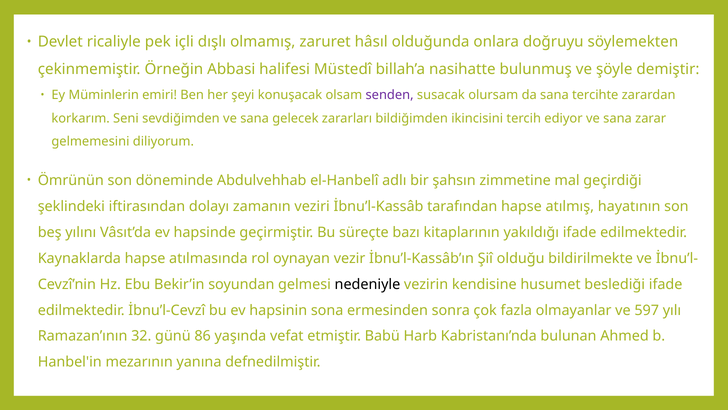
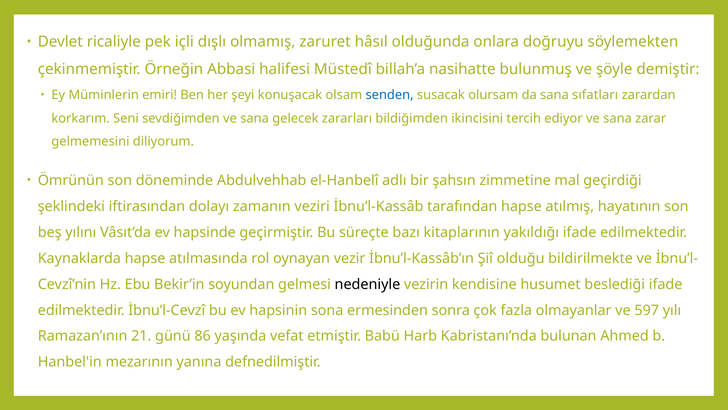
senden colour: purple -> blue (390, 95)
tercihte: tercihte -> sıfatları (595, 95)
32: 32 -> 21 (141, 336)
